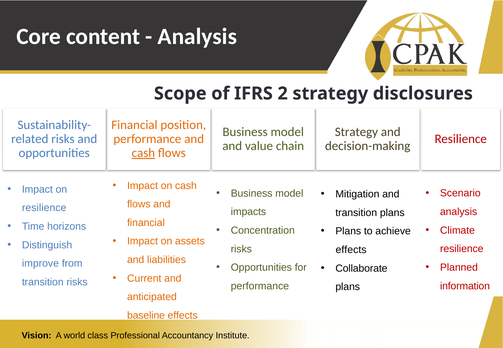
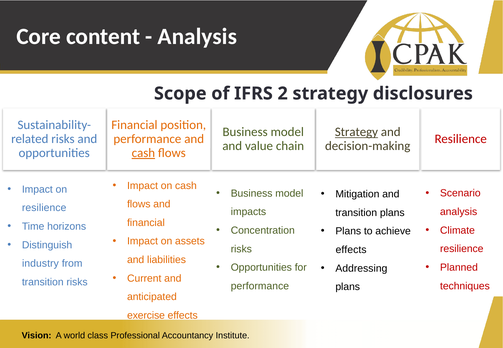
Strategy underline: none -> present (356, 132)
improve: improve -> industry (40, 264)
Collaborate: Collaborate -> Addressing (361, 268)
information: information -> techniques (465, 286)
baseline: baseline -> exercise (146, 316)
